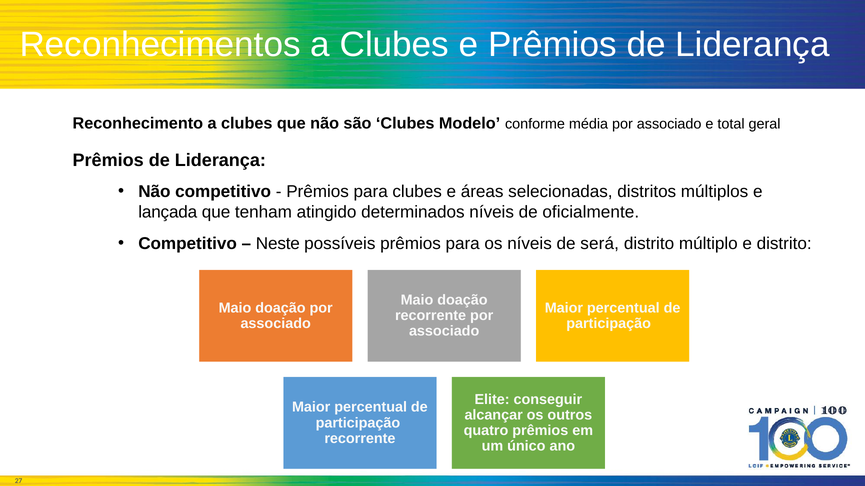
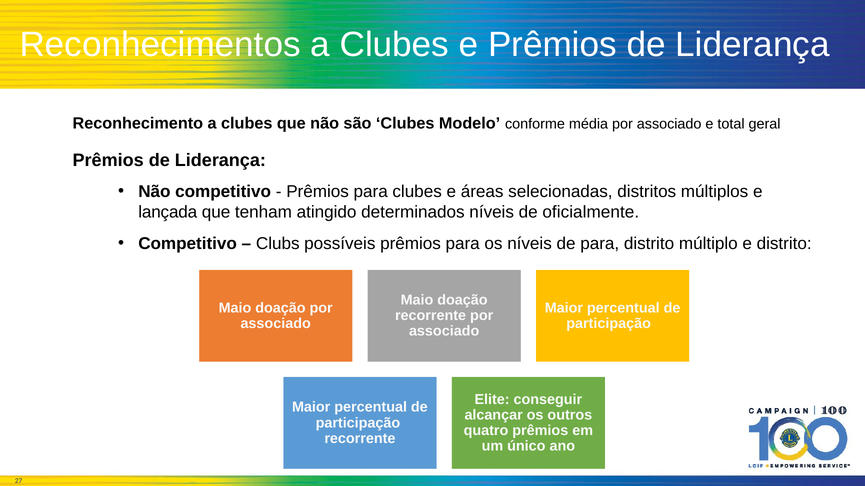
Neste: Neste -> Clubs (278, 244)
de será: será -> para (600, 244)
